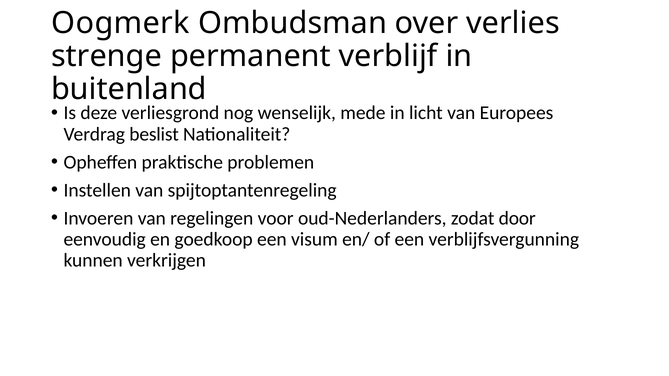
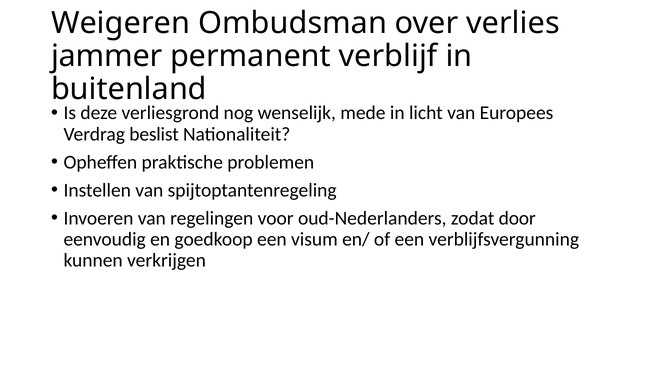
Oogmerk: Oogmerk -> Weigeren (121, 23)
strenge: strenge -> jammer (107, 56)
